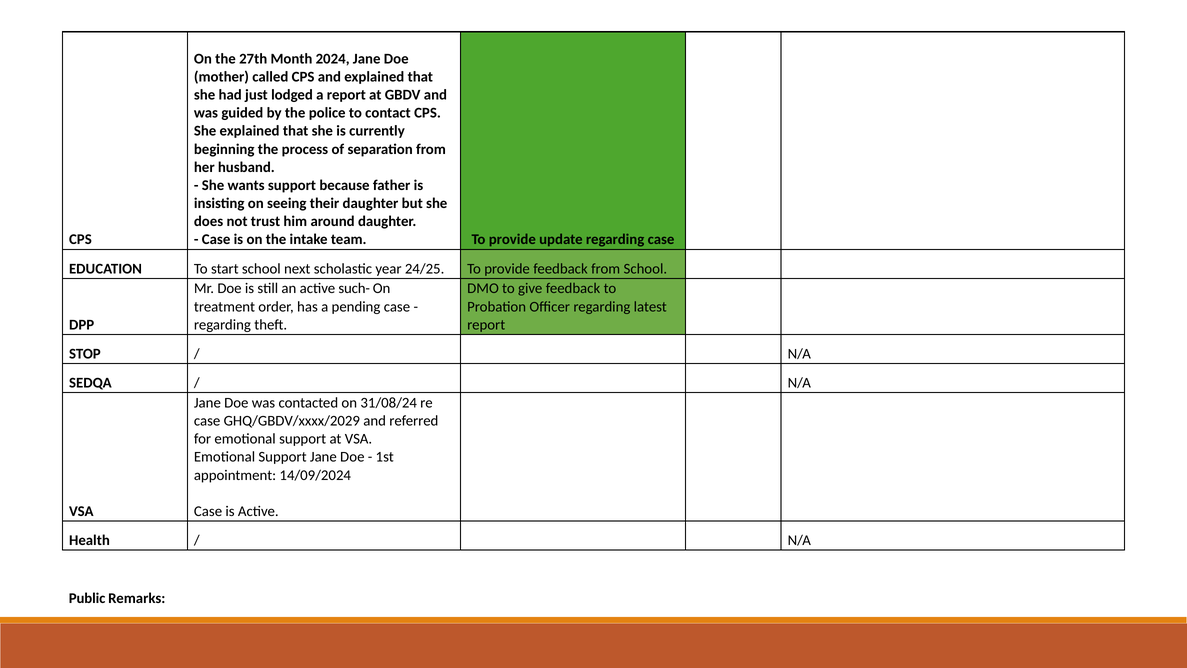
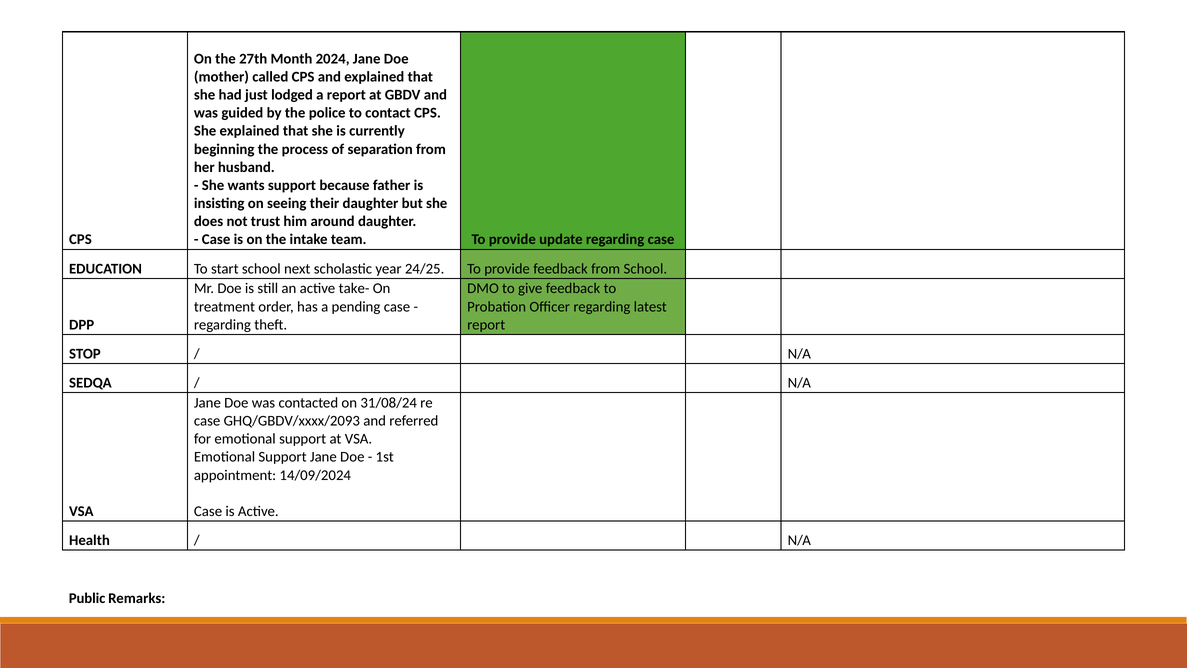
such-: such- -> take- (354, 288)
GHQ/GBDV/xxxx/2029: GHQ/GBDV/xxxx/2029 -> GHQ/GBDV/xxxx/2093 (292, 421)
